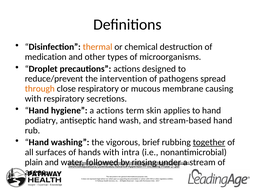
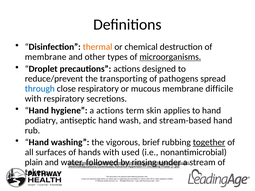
medication: medication -> membrane (46, 57)
microorganisms underline: none -> present (170, 57)
intervention: intervention -> transporting (124, 79)
through colour: orange -> blue (40, 89)
causing: causing -> difficile (219, 89)
intra: intra -> used (131, 152)
areas: areas -> taken (36, 172)
